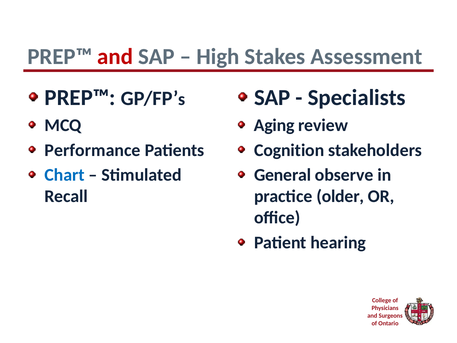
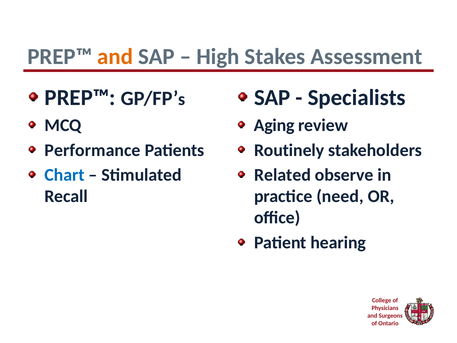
and colour: red -> orange (115, 56)
Cognition: Cognition -> Routinely (289, 150)
General: General -> Related (282, 175)
older: older -> need (340, 196)
